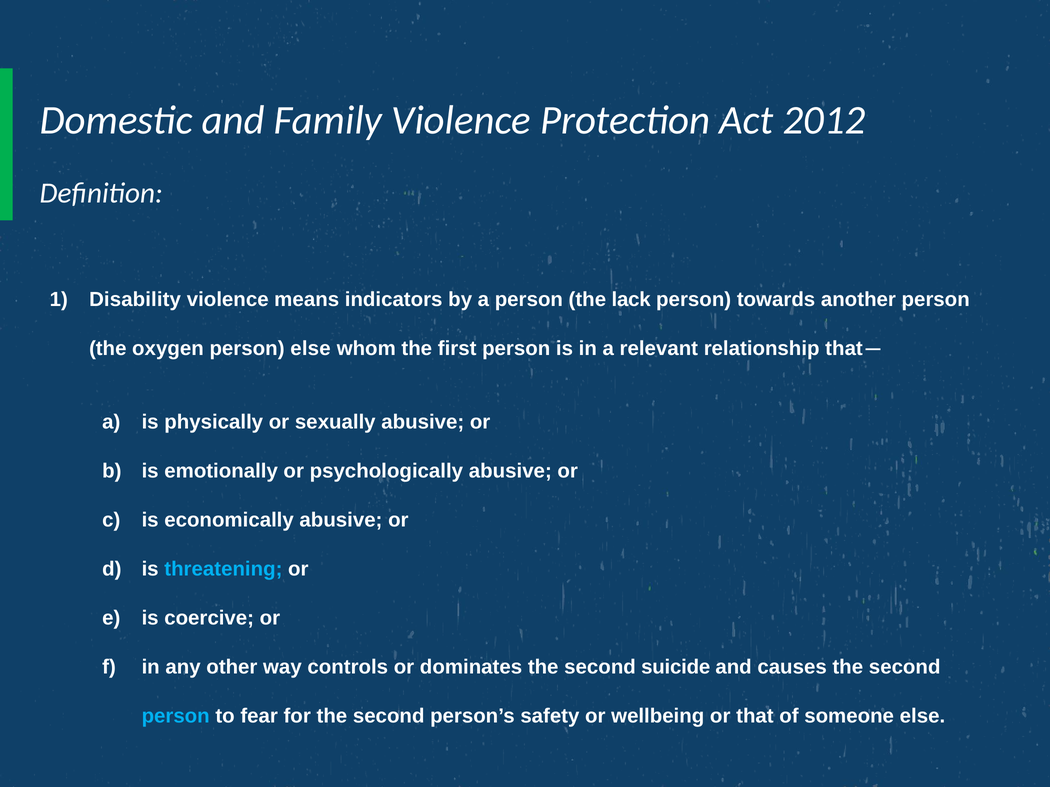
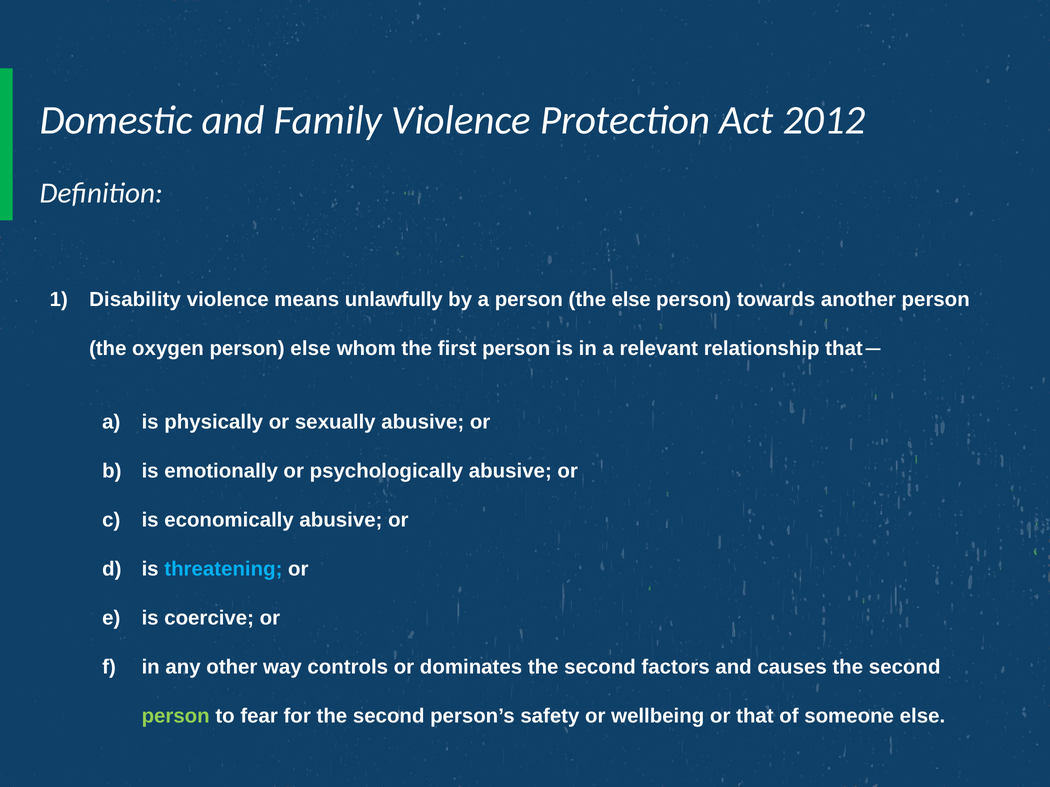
indicators: indicators -> unlawfully (394, 300)
the lack: lack -> else (631, 300)
suicide: suicide -> factors (676, 667)
person colour: light blue -> light green (176, 716)
